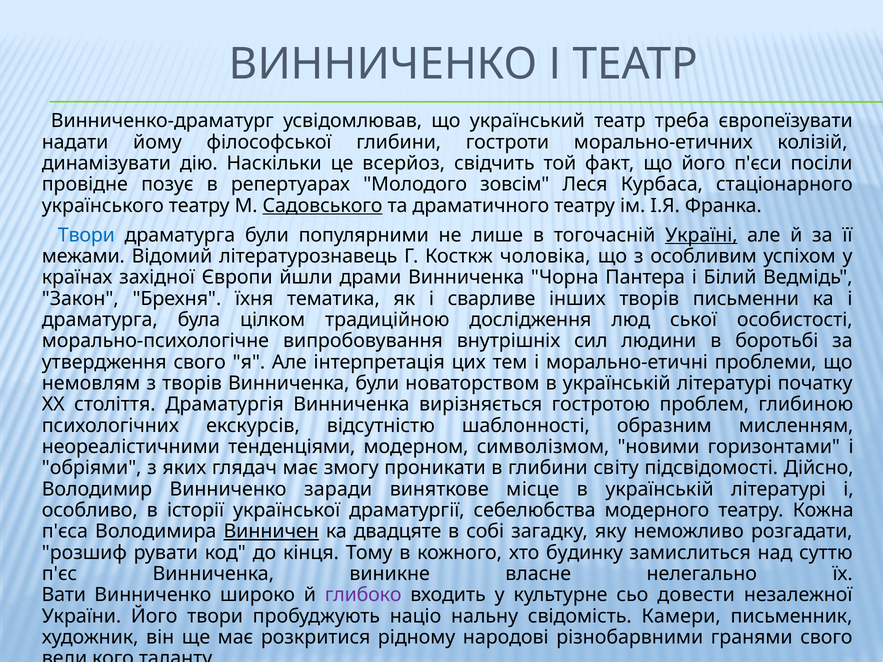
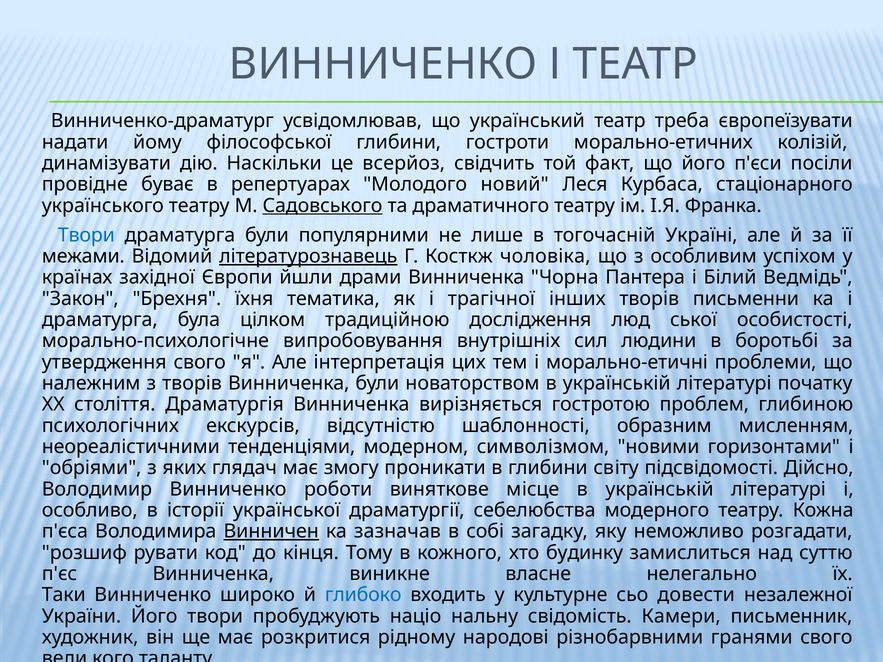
позує: позує -> буває (167, 184)
зовсім: зовсім -> новий (515, 184)
Украïнi underline: present -> none (701, 235)
лiтературознавець underline: none -> present (308, 256)
сварливе: сварливе -> трагiчноï (491, 299)
немовлям: немовлям -> належним (91, 383)
заради: заради -> роботи (338, 489)
двадцяте: двадцяте -> зазначав (397, 532)
Вати: Вати -> Таки (64, 595)
глибоко colour: purple -> blue (363, 595)
